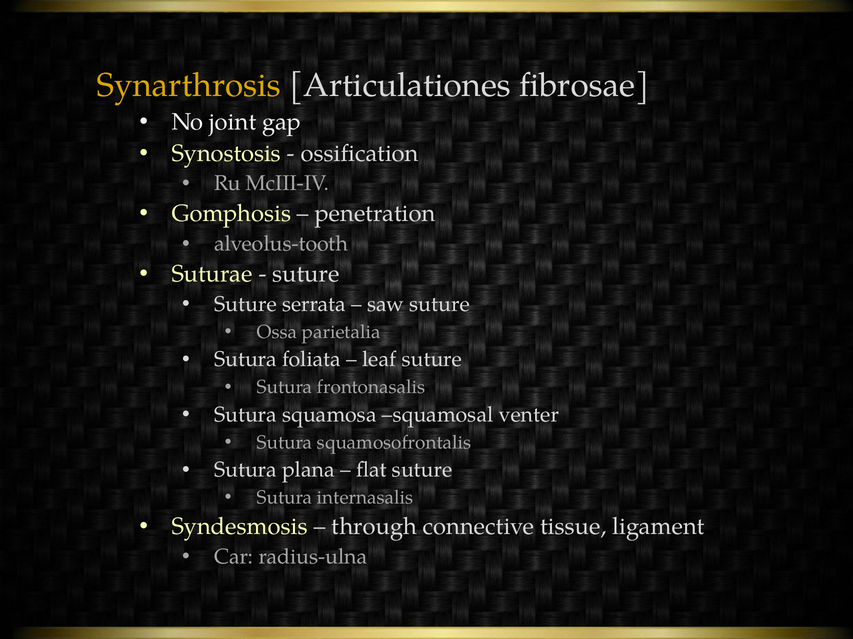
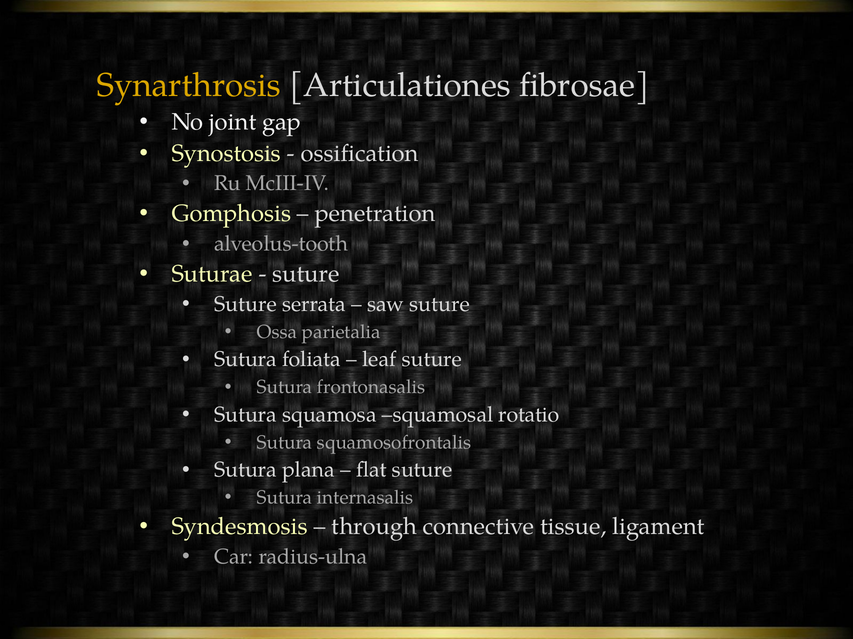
venter: venter -> rotatio (529, 415)
